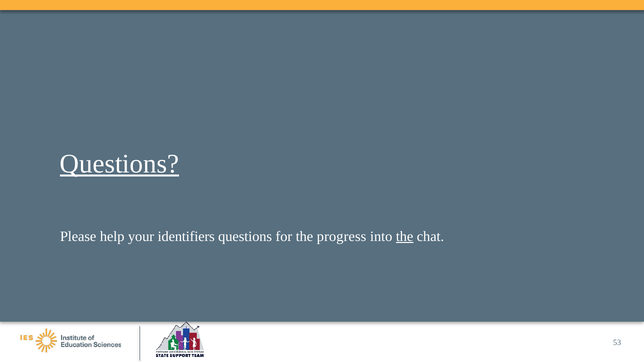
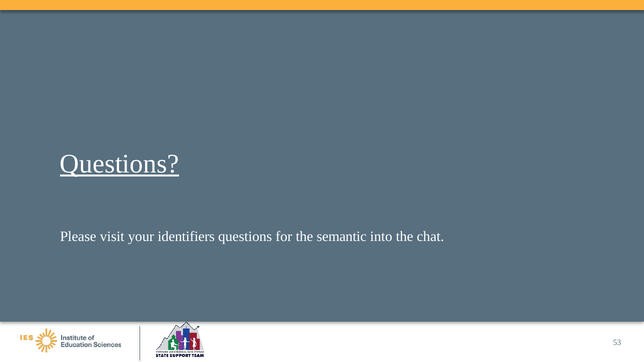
help: help -> visit (112, 237)
progress: progress -> semantic (342, 237)
the underline: present -> none (405, 237)
